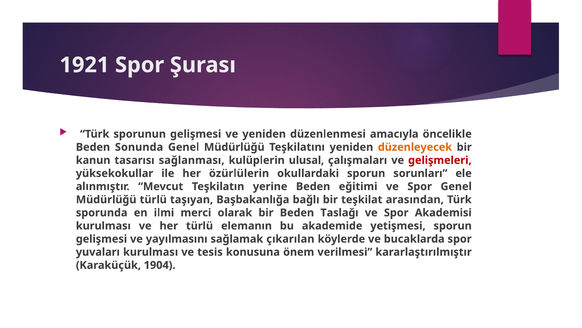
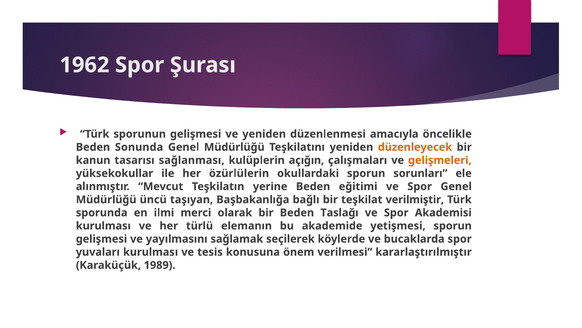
1921: 1921 -> 1962 (84, 65)
ulusal: ulusal -> açığın (306, 160)
gelişmeleri colour: red -> orange (440, 160)
Müdürlüğü türlü: türlü -> üncü (153, 199)
arasından: arasından -> verilmiştir (415, 199)
çıkarılan: çıkarılan -> seçilerek (290, 239)
1904: 1904 -> 1989 (160, 265)
